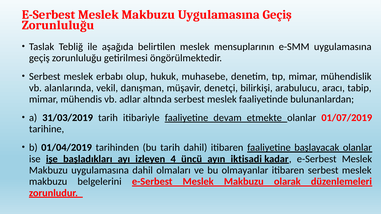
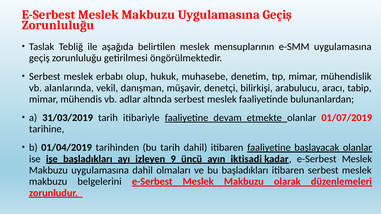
4: 4 -> 9 (173, 159)
bu olmayanlar: olmayanlar -> başladıkları (245, 170)
